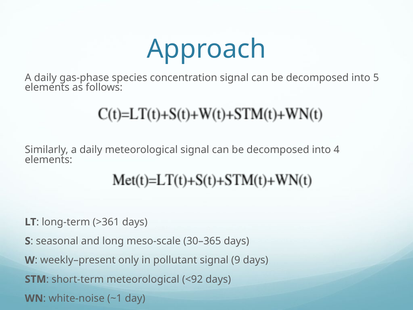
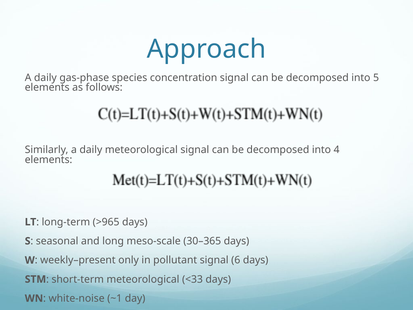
>361: >361 -> >965 (106, 222)
9: 9 -> 6 (236, 260)
<92: <92 -> <33 (192, 279)
